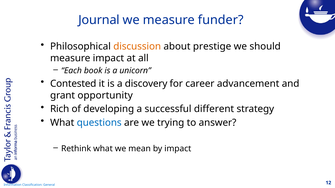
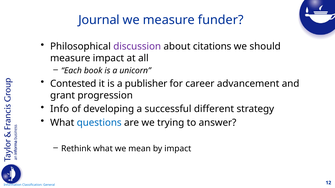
discussion colour: orange -> purple (137, 47)
prestige: prestige -> citations (212, 47)
discovery: discovery -> publisher (146, 84)
opportunity: opportunity -> progression (105, 96)
Rich: Rich -> Info (60, 109)
